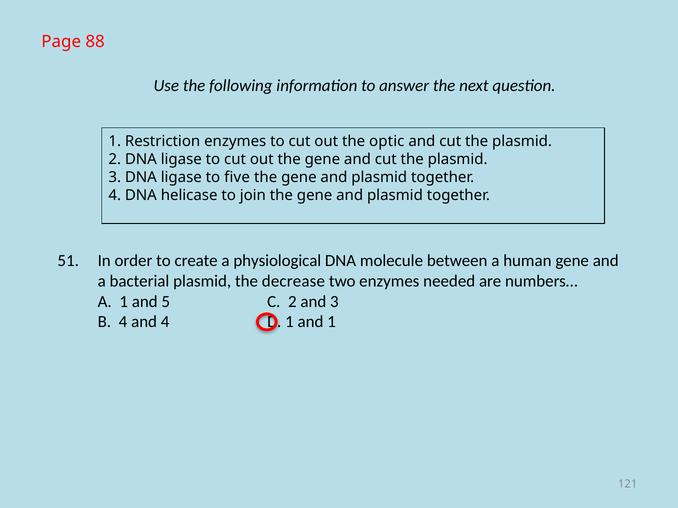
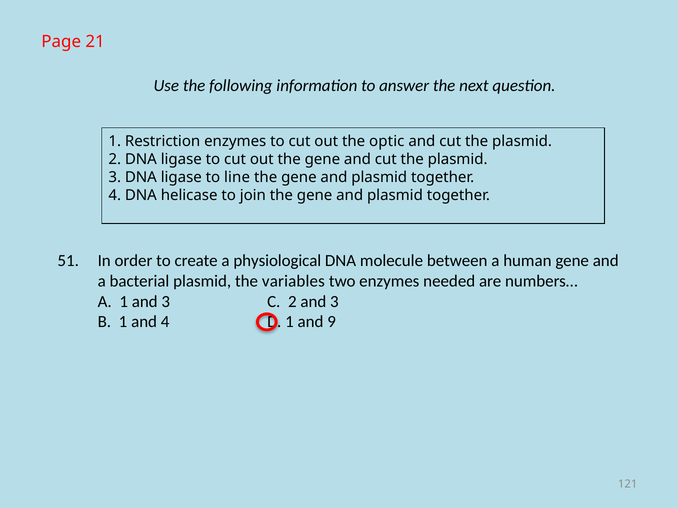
88: 88 -> 21 (95, 41)
five: five -> line (237, 177)
decrease: decrease -> variables (293, 281)
1 and 5: 5 -> 3 (166, 302)
B 4: 4 -> 1 (123, 322)
and 1: 1 -> 9 (332, 322)
